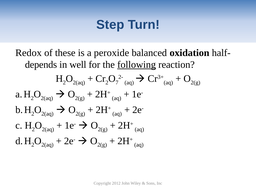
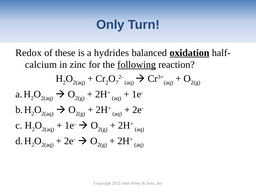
Step: Step -> Only (110, 25)
peroxide: peroxide -> hydrides (111, 53)
oxidation underline: none -> present (190, 53)
depends: depends -> calcium (41, 65)
well: well -> zinc (78, 65)
